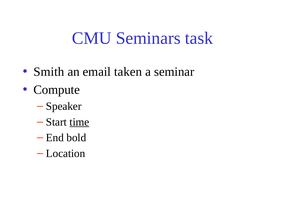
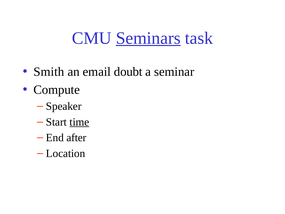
Seminars underline: none -> present (148, 38)
taken: taken -> doubt (128, 72)
bold: bold -> after (76, 138)
